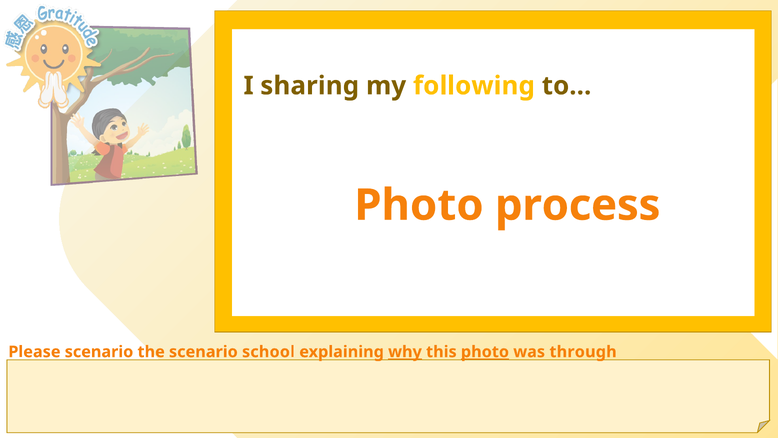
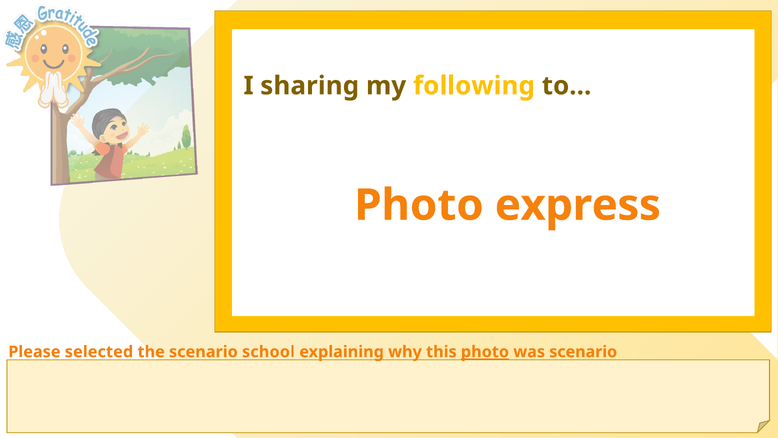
process: process -> express (578, 205)
Please scenario: scenario -> selected (99, 352)
why underline: present -> none (405, 352)
was through: through -> scenario (583, 352)
